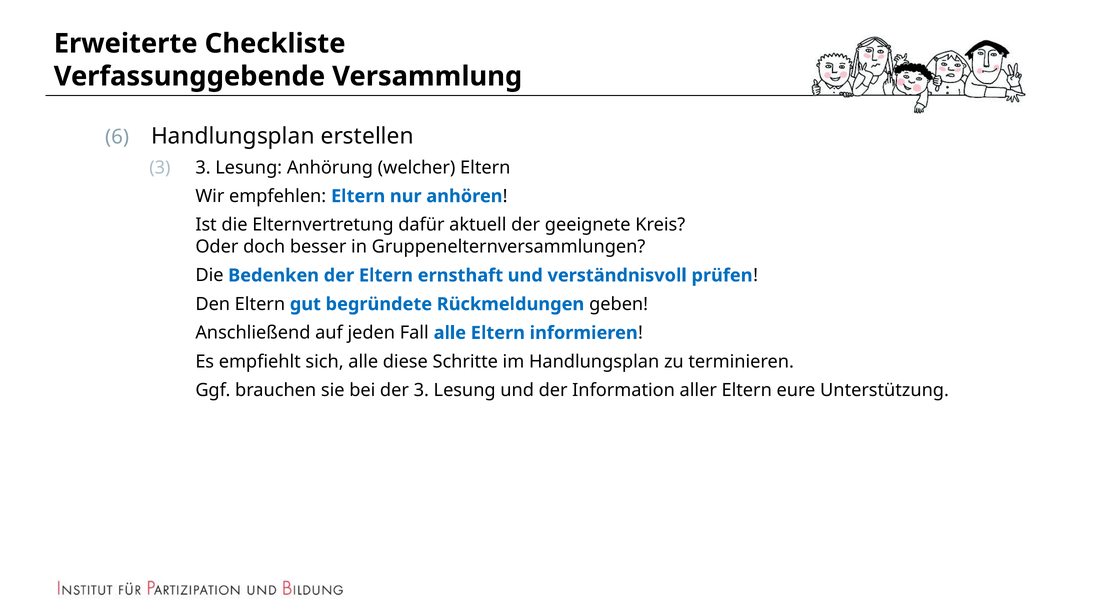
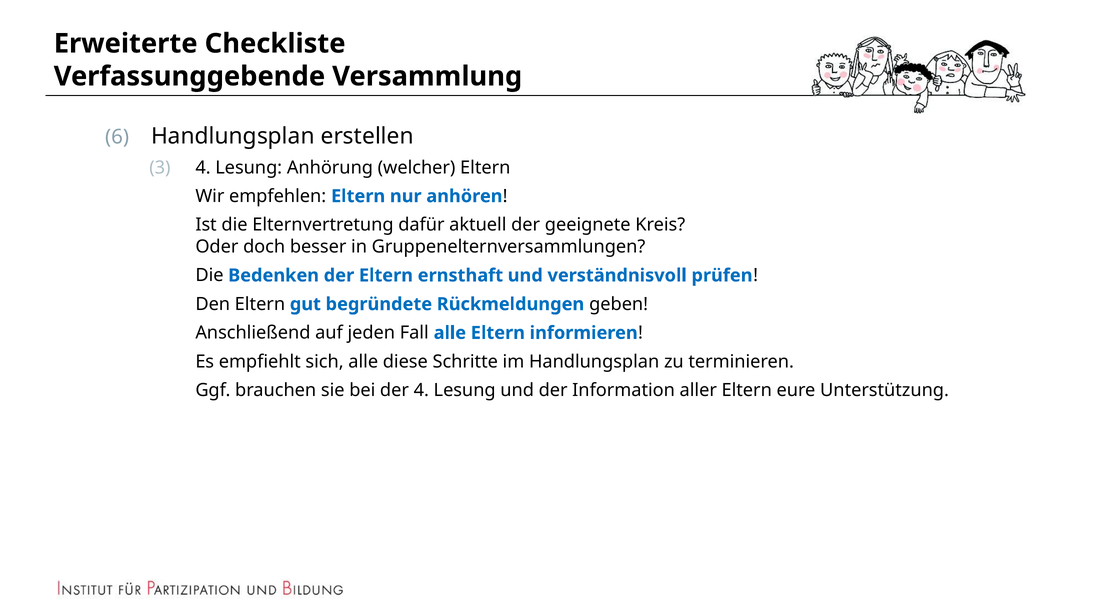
3: 3 -> 4 (203, 167)
der 3: 3 -> 4 (421, 390)
